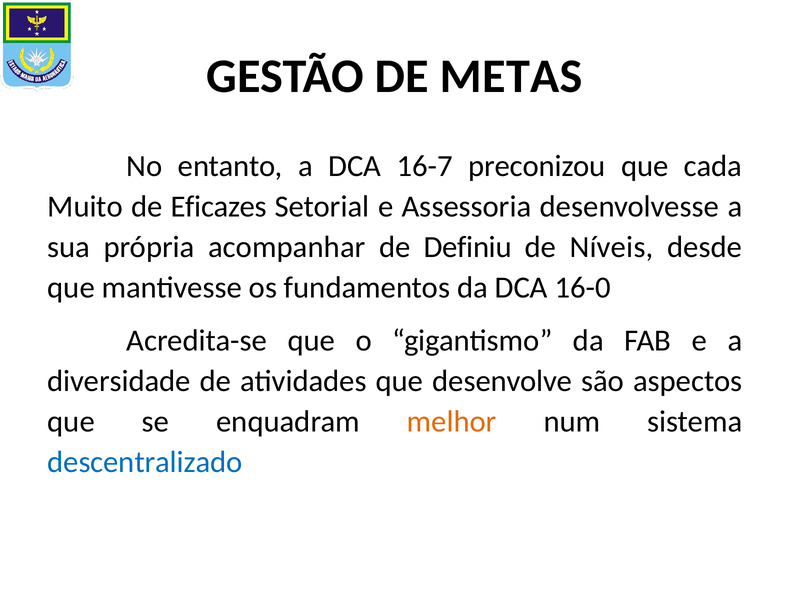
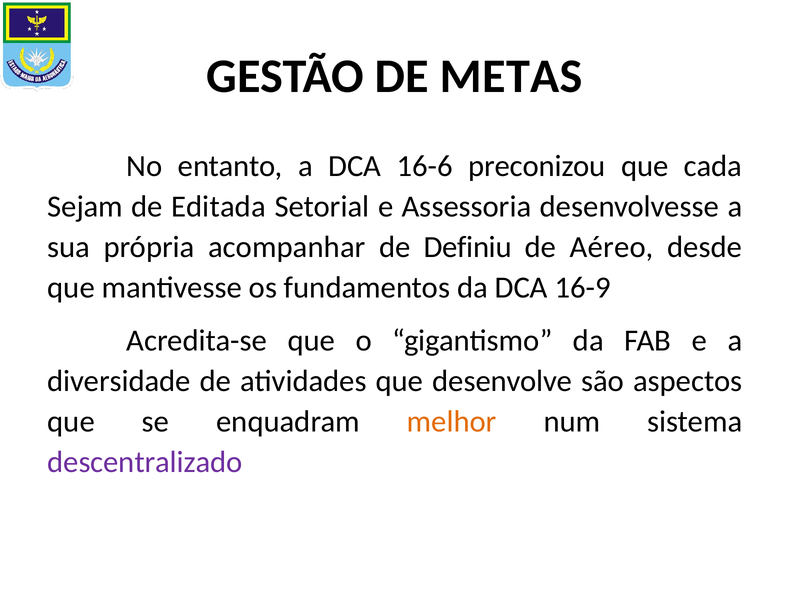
16-7: 16-7 -> 16-6 (425, 166)
Muito: Muito -> Sejam (85, 207)
Eficazes: Eficazes -> Editada (219, 207)
Níveis: Níveis -> Aéreo (612, 247)
16-0: 16-0 -> 16-9 (583, 288)
descentralizado colour: blue -> purple (145, 462)
